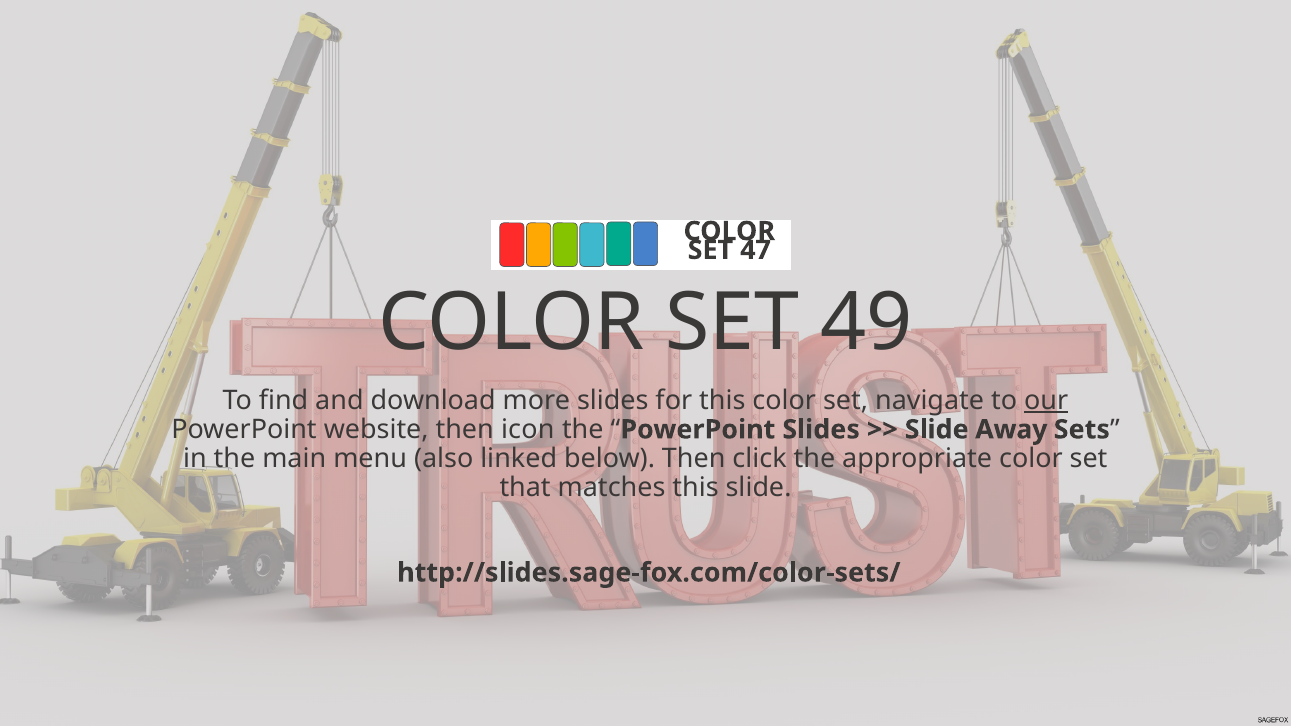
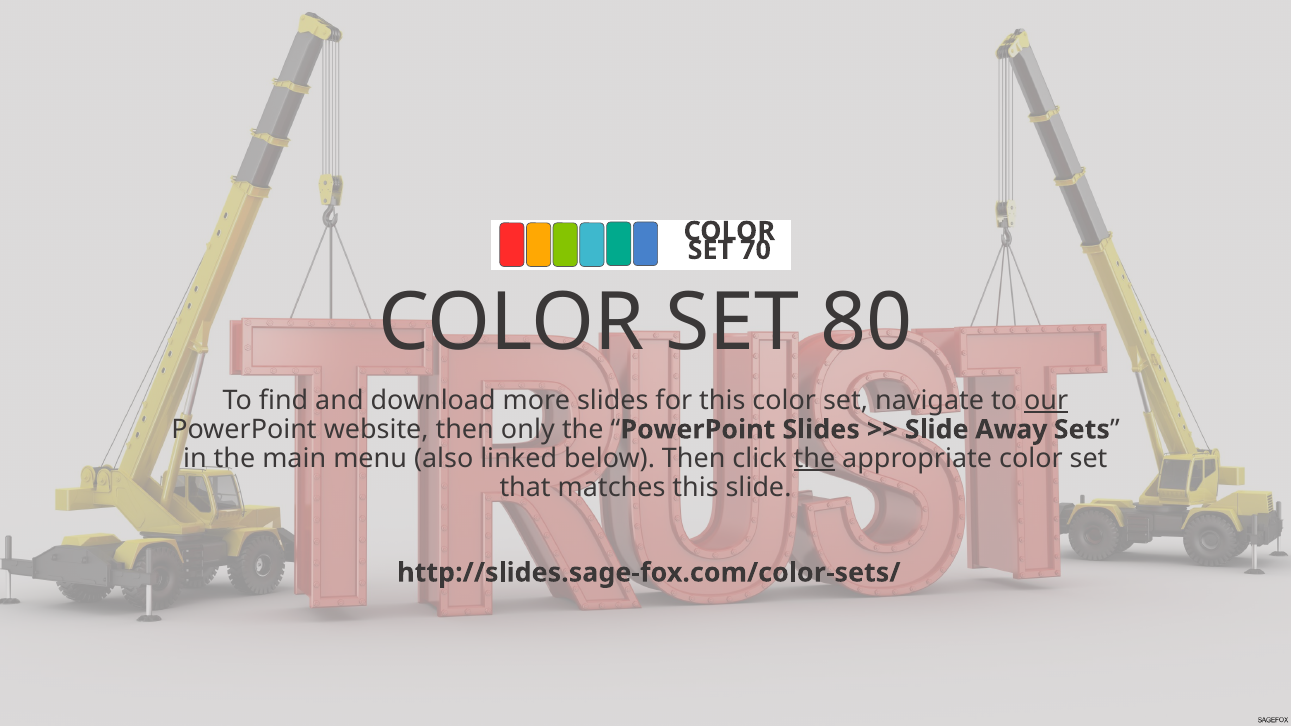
47: 47 -> 70 (756, 250)
49: 49 -> 80 (867, 323)
icon: icon -> only (528, 430)
the underline: none -> present (814, 459)
